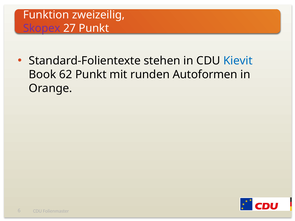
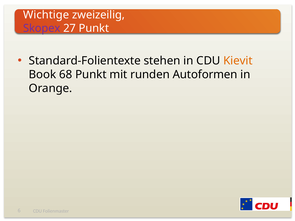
Funktion: Funktion -> Wichtige (46, 15)
Kievit colour: blue -> orange (238, 61)
62: 62 -> 68 (66, 75)
